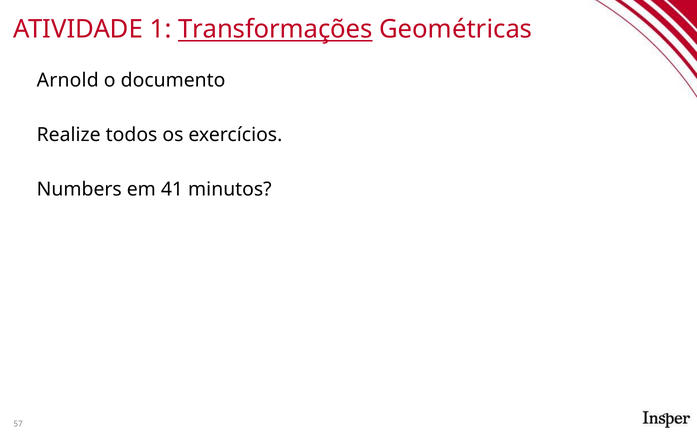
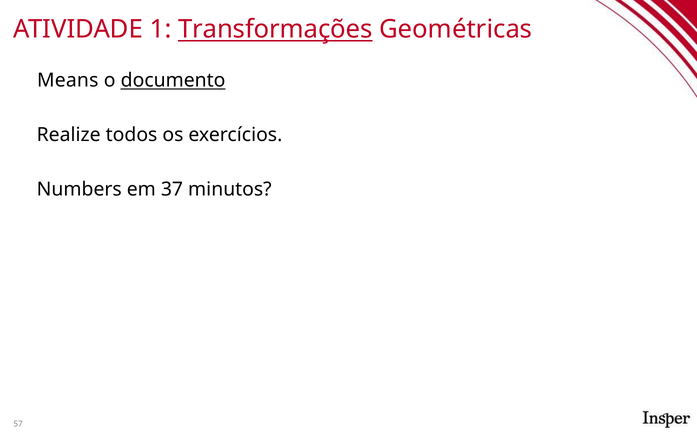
Arnold: Arnold -> Means (68, 80)
documento underline: none -> present (173, 80)
41: 41 -> 37 (172, 189)
